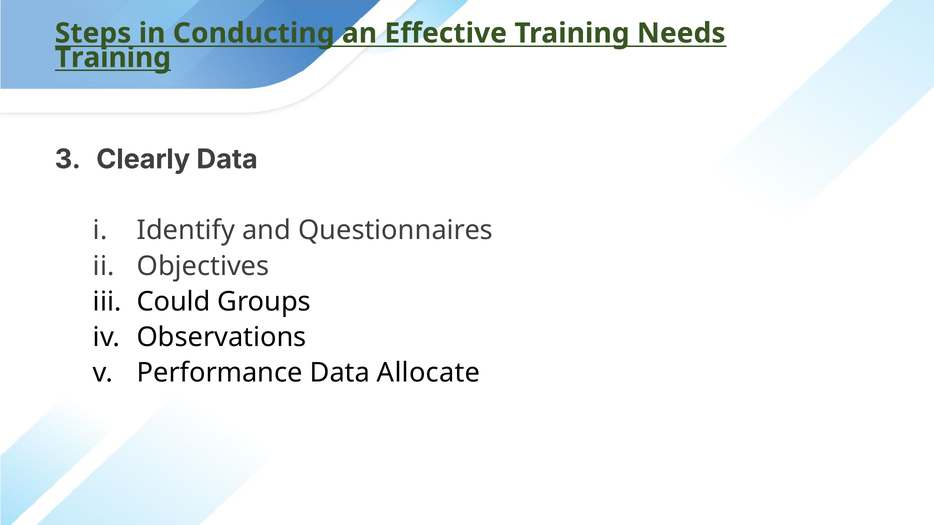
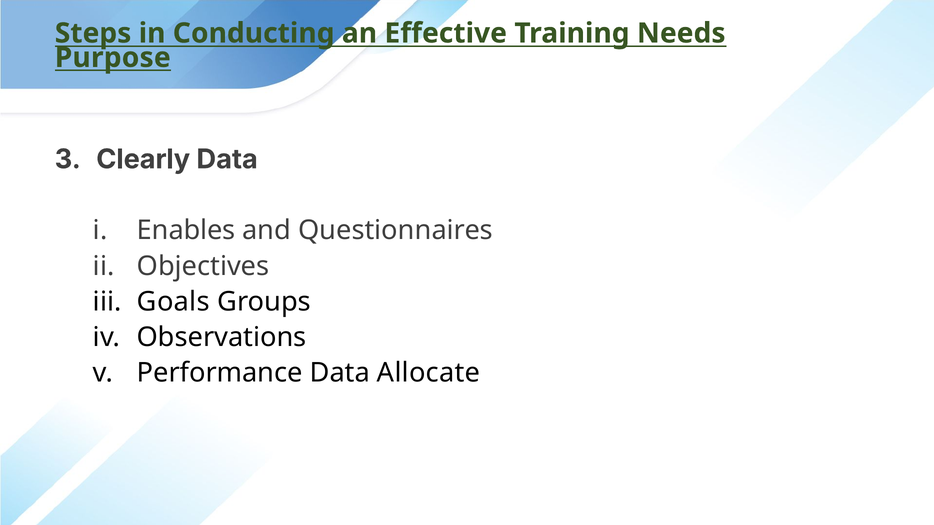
Training: Training -> Purpose (113, 58)
Identify: Identify -> Enables (186, 231)
Could: Could -> Goals (173, 302)
